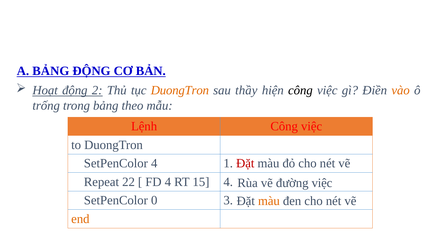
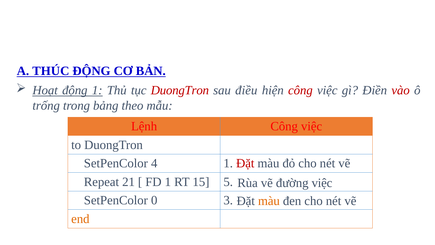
A BẢNG: BẢNG -> THÚC (51, 71)
động 2: 2 -> 1 (97, 90)
DuongTron colour: orange -> red (180, 90)
thầy: thầy -> điều (246, 90)
công colour: black -> red (300, 90)
vào colour: orange -> red (401, 90)
22: 22 -> 21 (129, 182)
FD 4: 4 -> 1 (168, 182)
15 4: 4 -> 5 (228, 182)
